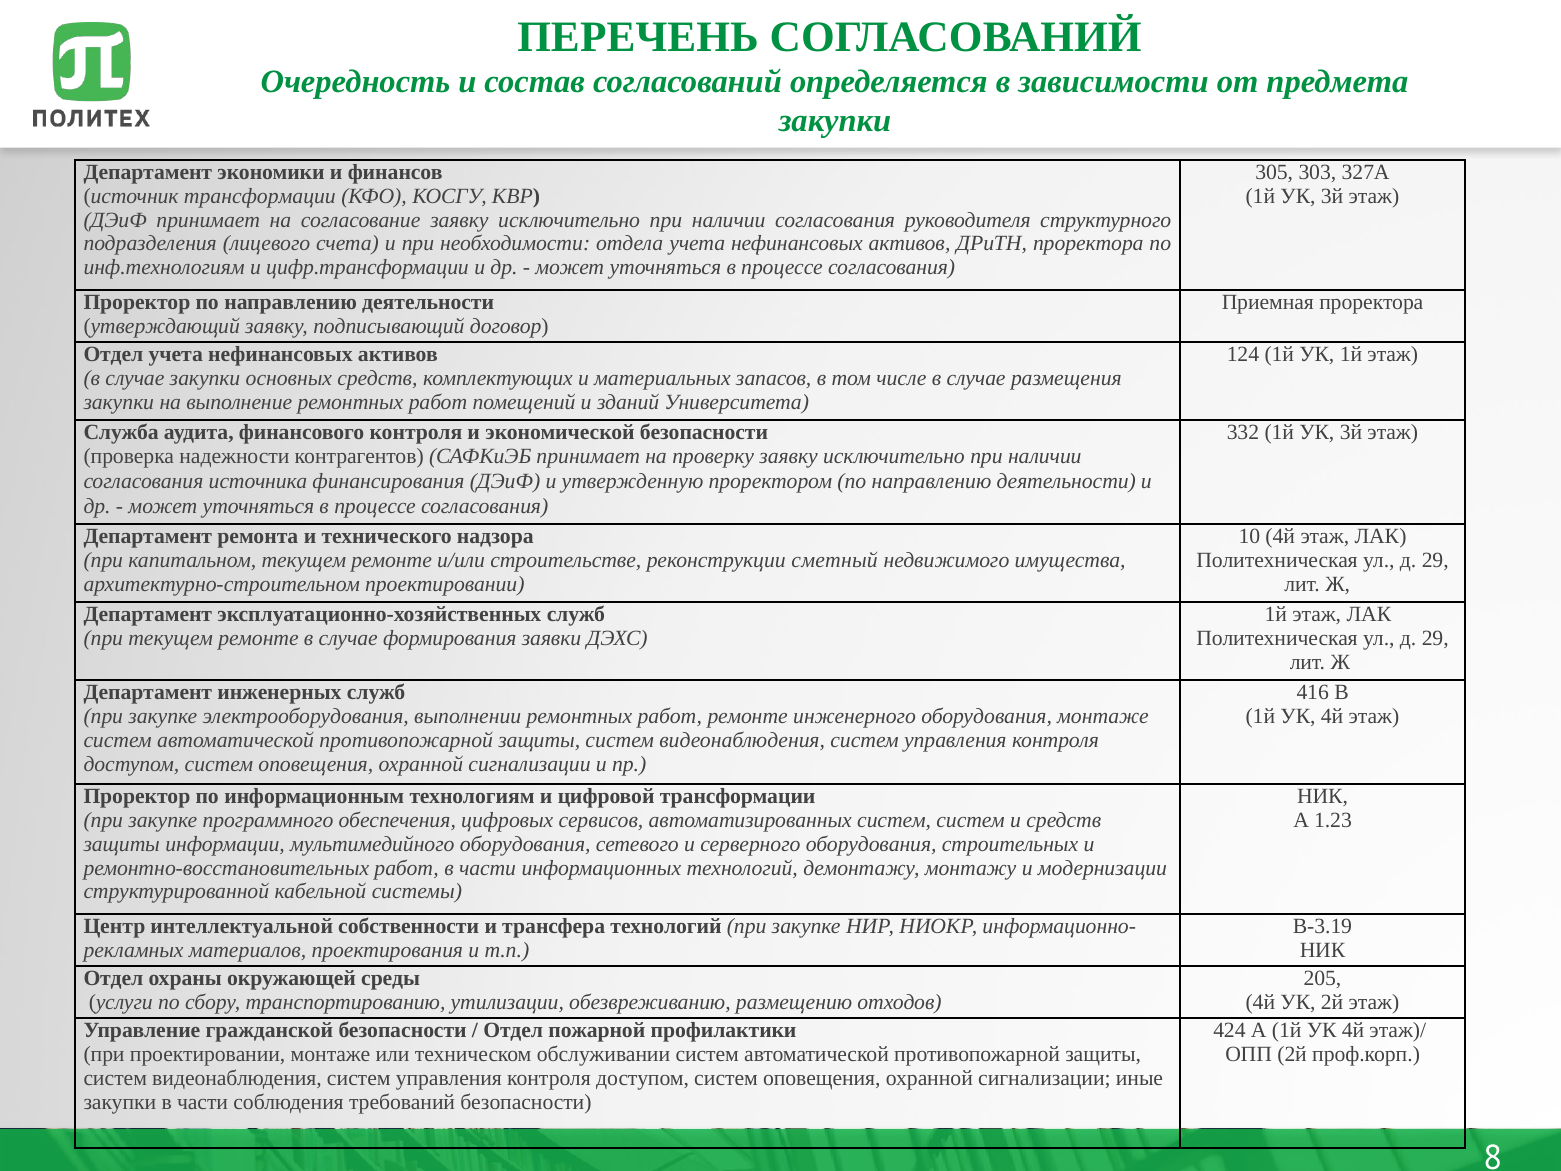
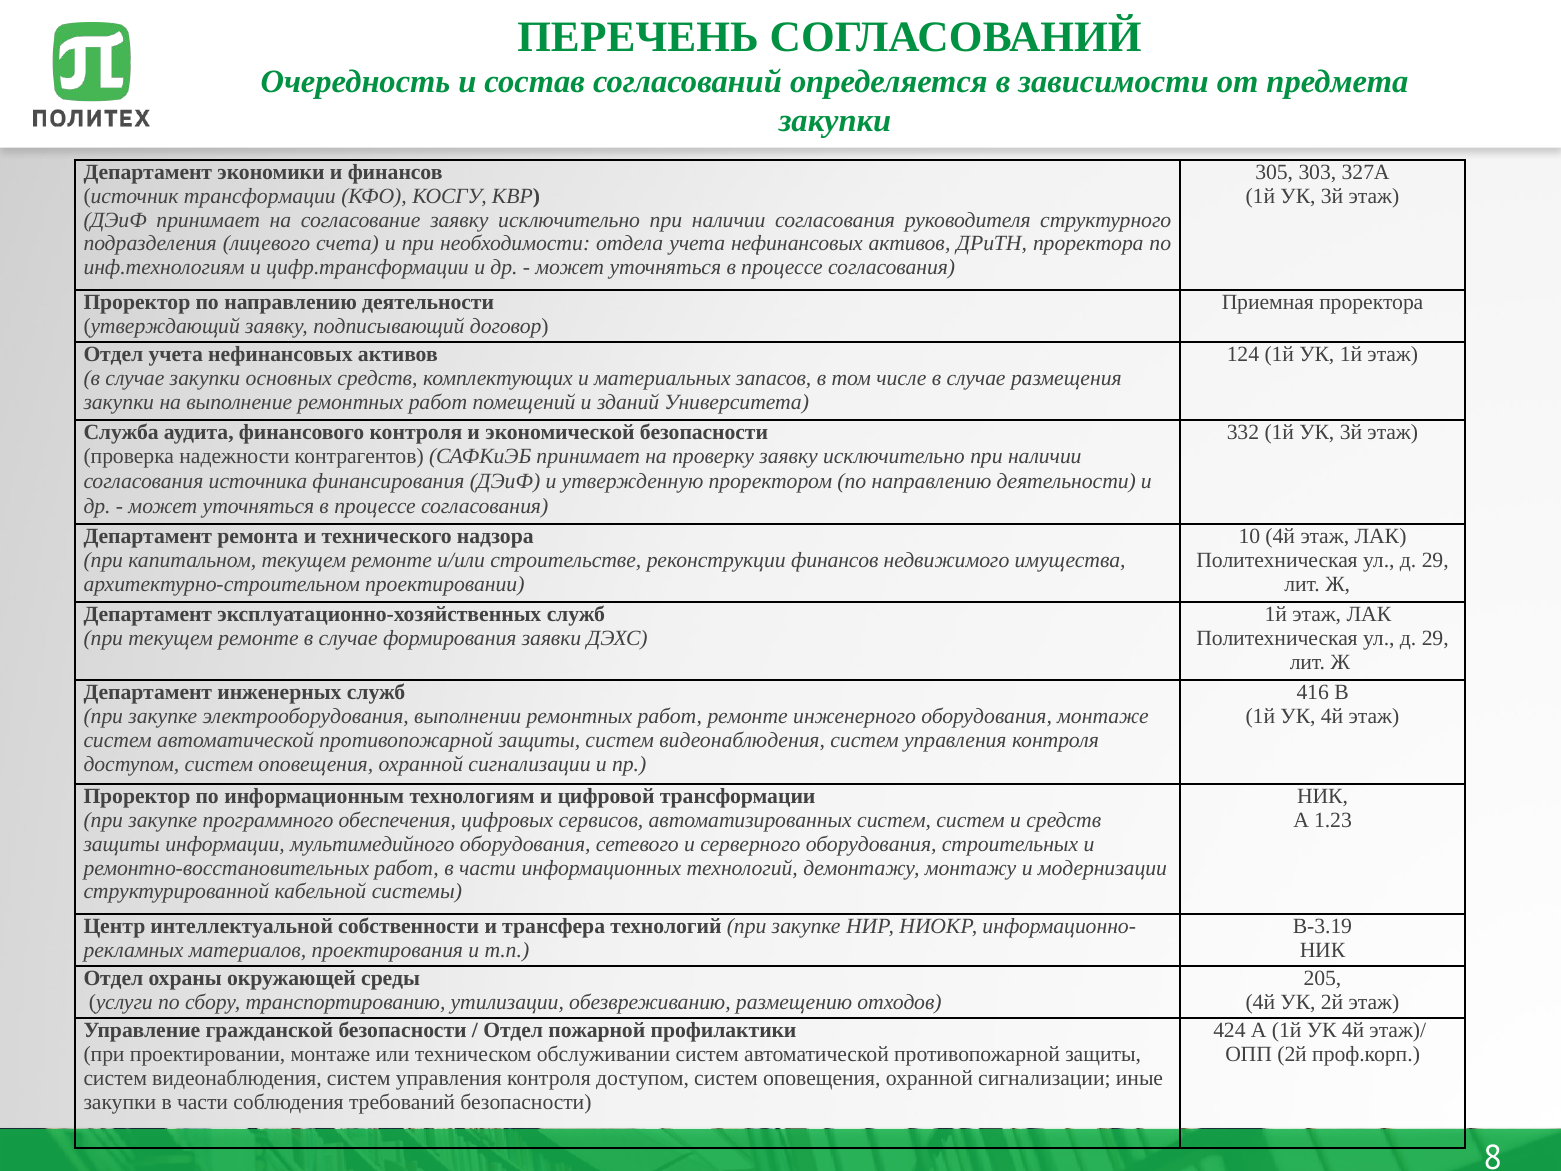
реконструкции сметный: сметный -> финансов (835, 560)
